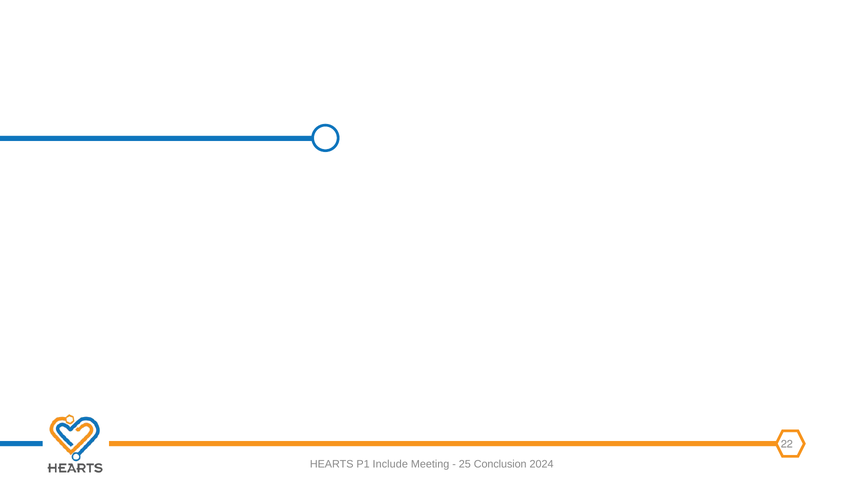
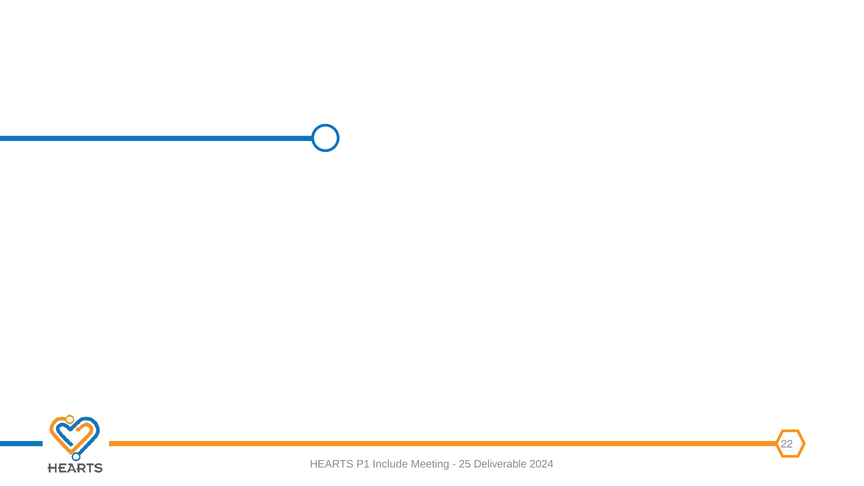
Conclusion: Conclusion -> Deliverable (500, 464)
